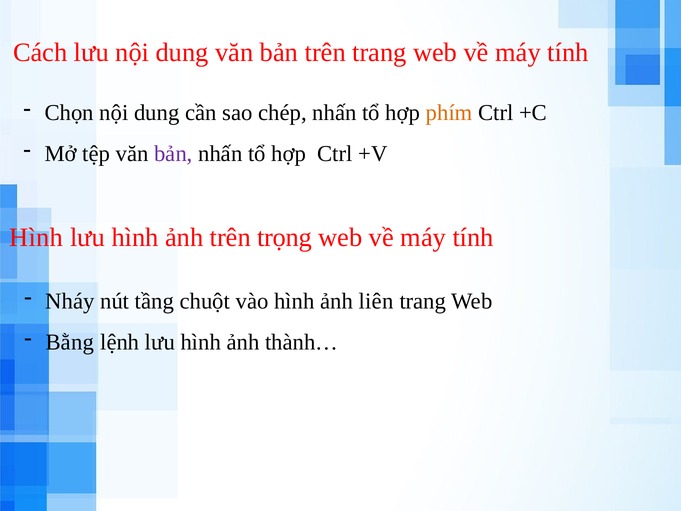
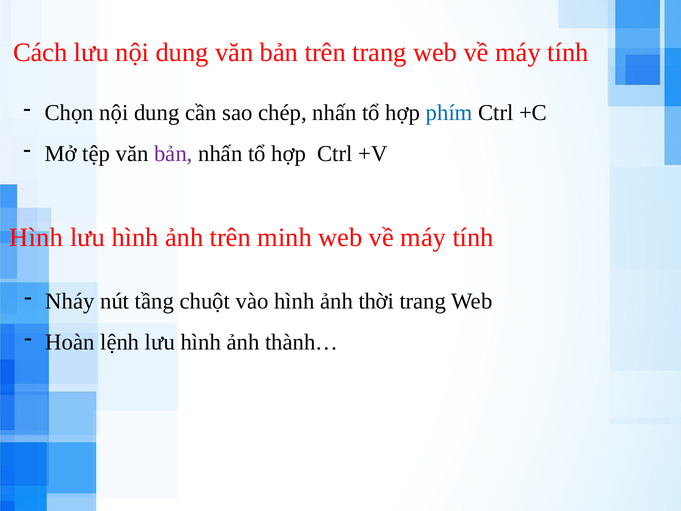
phím colour: orange -> blue (449, 113)
trọng: trọng -> minh (285, 237)
liên: liên -> thời (376, 301)
Bằng: Bằng -> Hoàn (70, 342)
